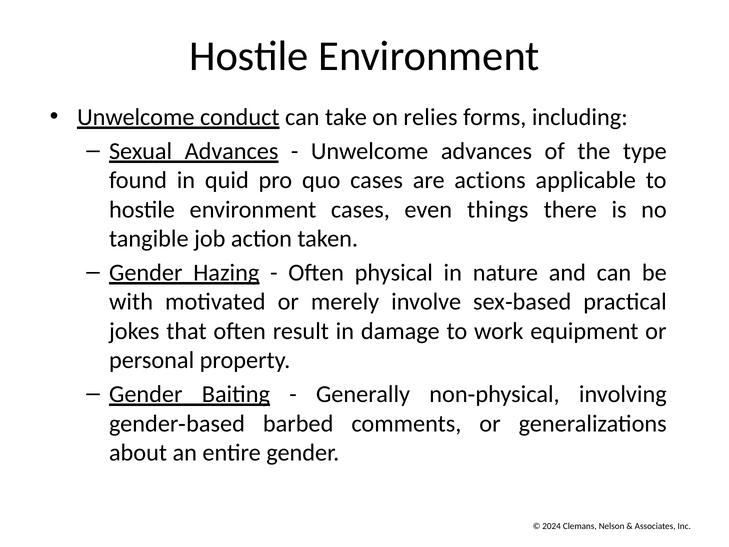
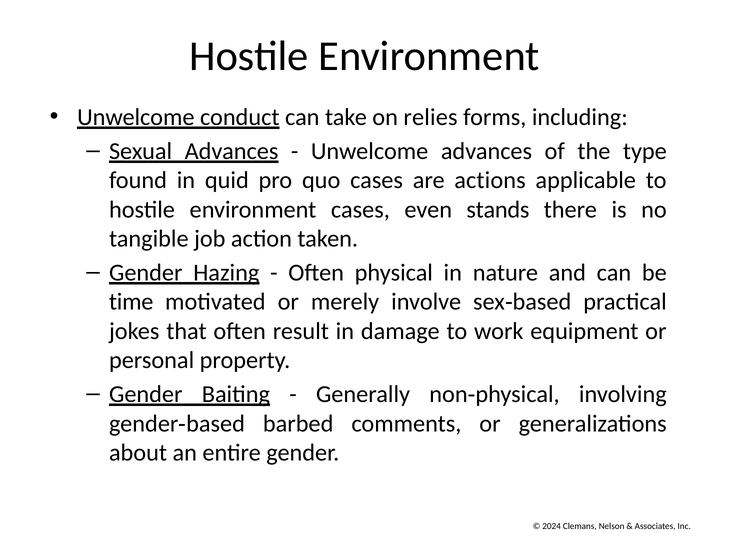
things: things -> stands (498, 209)
with: with -> time (131, 302)
